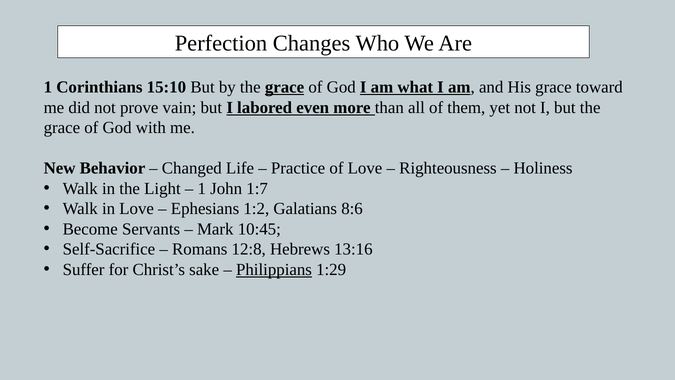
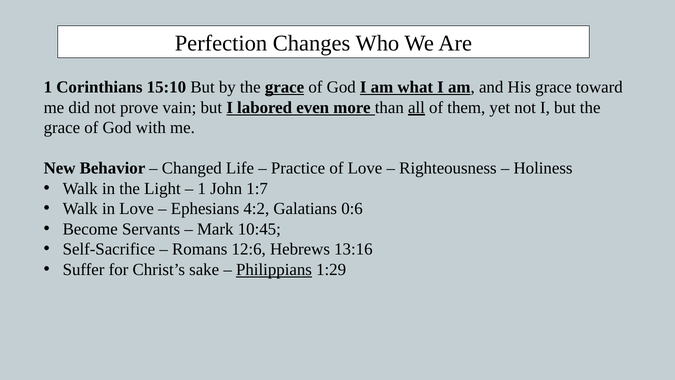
all underline: none -> present (416, 107)
1:2: 1:2 -> 4:2 (256, 209)
8:6: 8:6 -> 0:6 (352, 209)
12:8: 12:8 -> 12:6 (249, 249)
